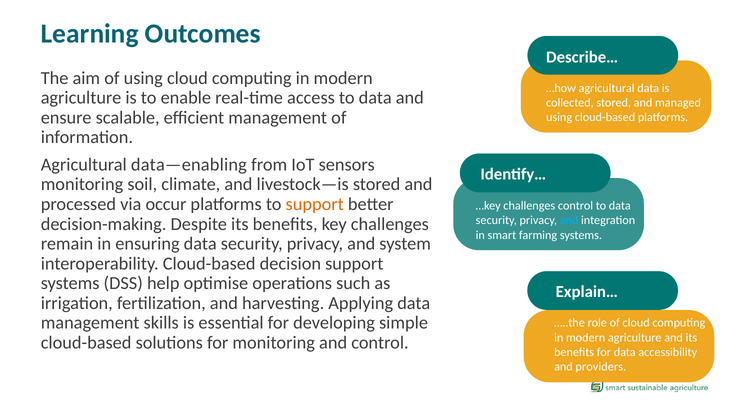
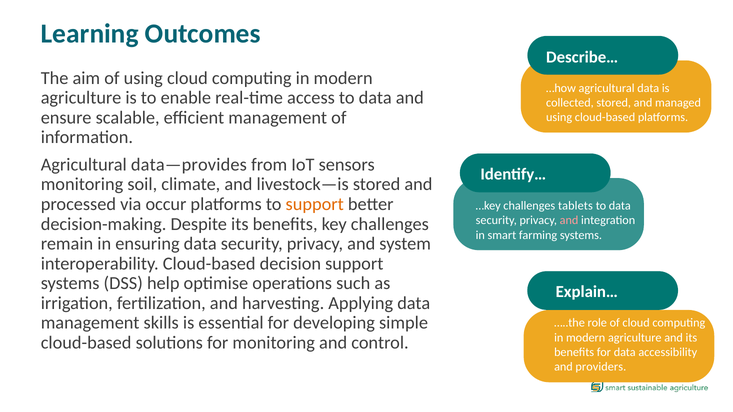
data—enabling: data—enabling -> data—provides (189, 165)
challenges control: control -> tablets (575, 206)
and colour: light blue -> pink (569, 221)
